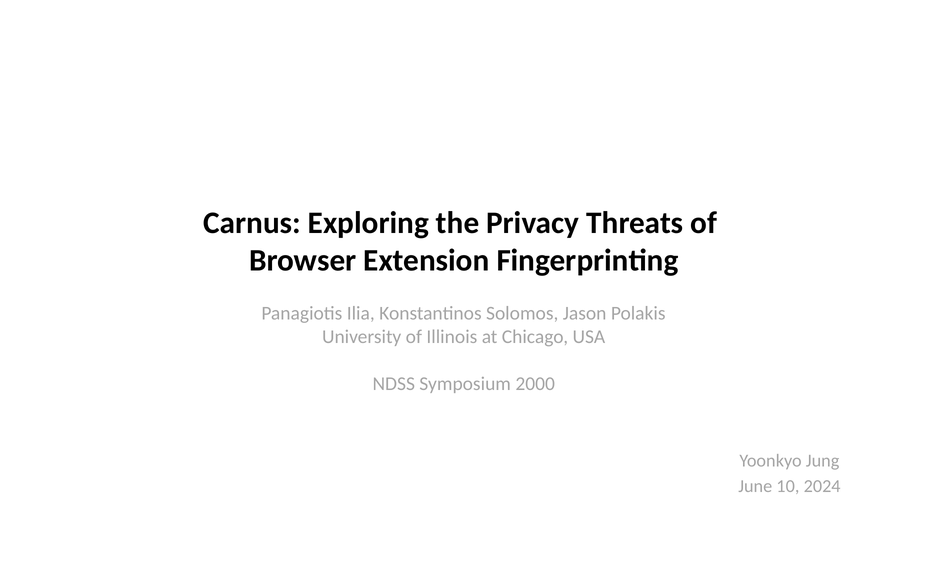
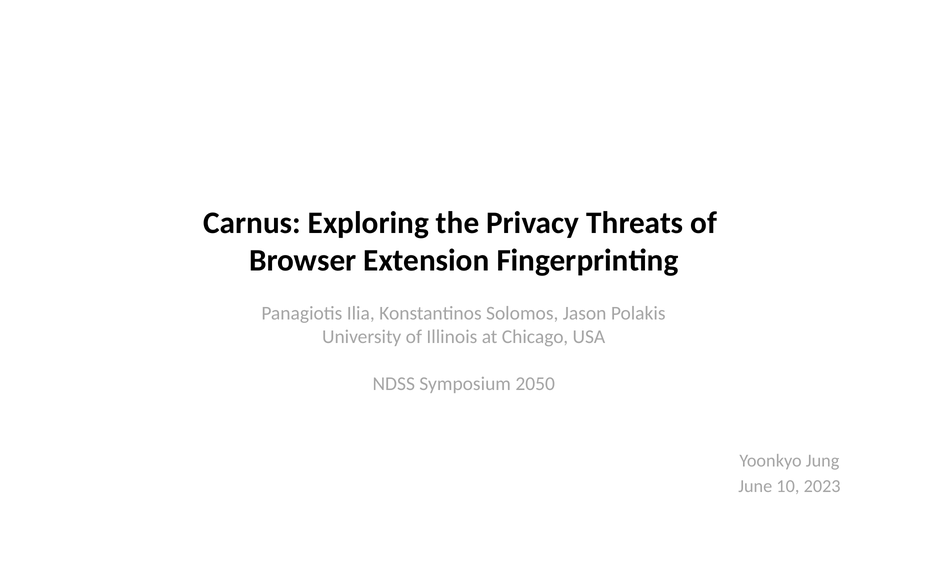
2000: 2000 -> 2050 (535, 383)
2024: 2024 -> 2023 (822, 486)
